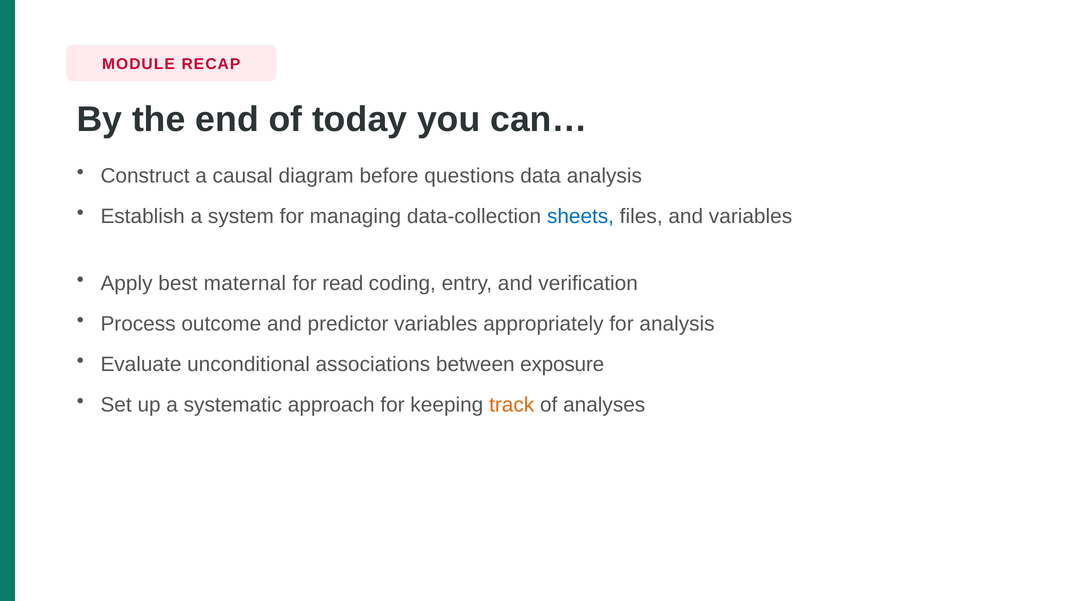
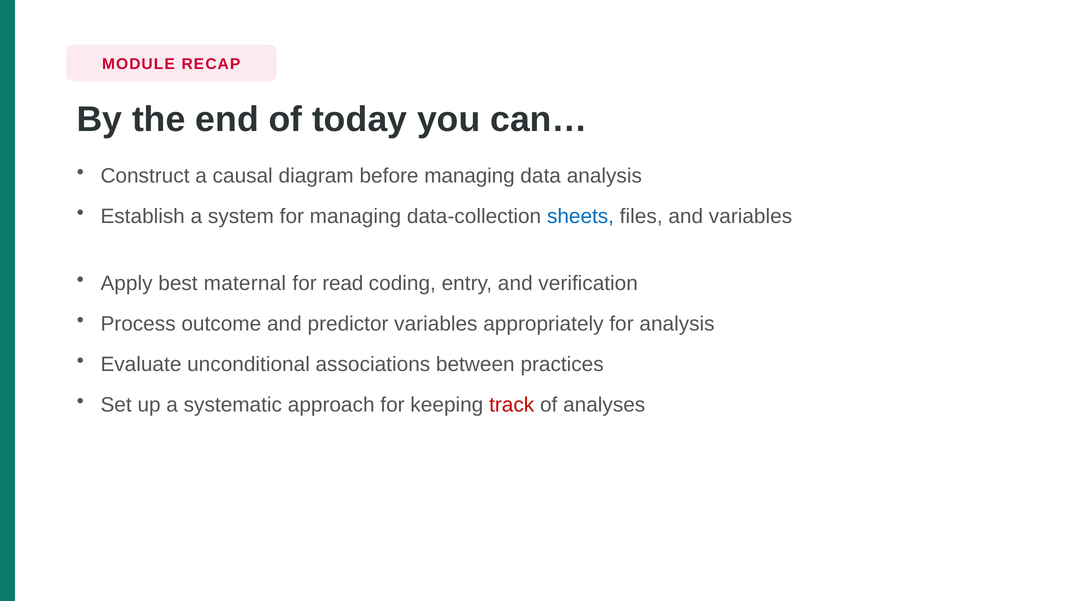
before questions: questions -> managing (470, 176)
exposure: exposure -> practices (562, 365)
track colour: orange -> red (512, 405)
